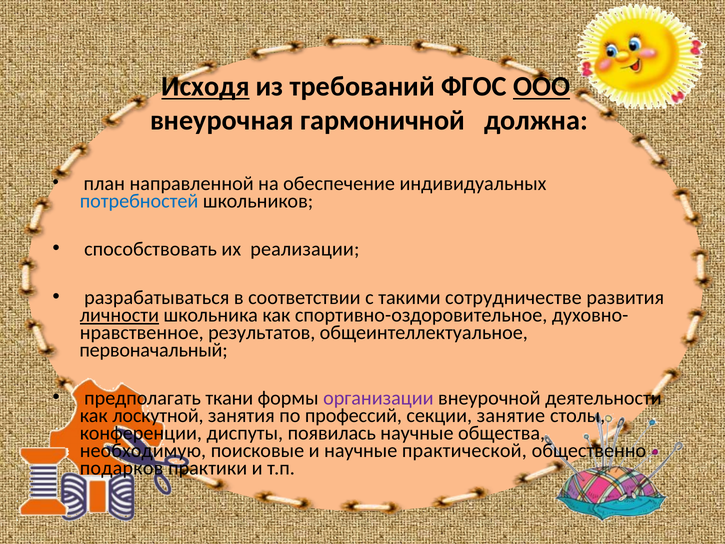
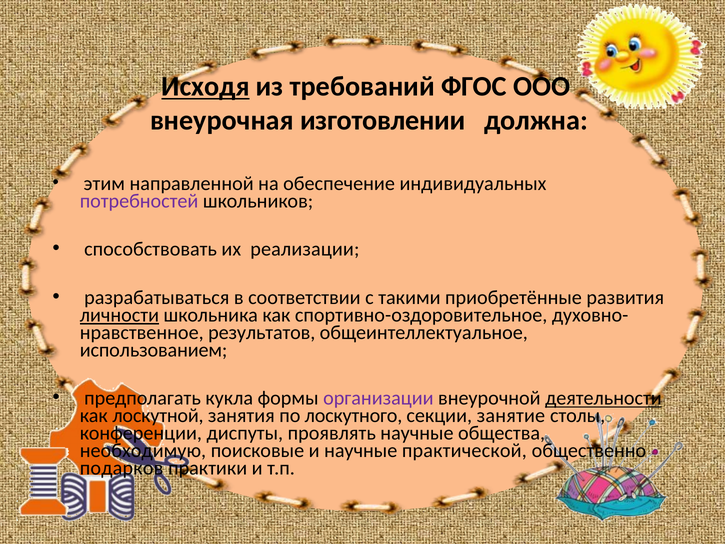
ООО underline: present -> none (542, 87)
гармоничной: гармоничной -> изготовлении (383, 120)
план: план -> этим (104, 183)
потребностей colour: blue -> purple (139, 201)
сотрудничестве: сотрудничестве -> приобретённые (513, 298)
первоначальный: первоначальный -> использованием (154, 350)
ткани: ткани -> кукла (229, 398)
деятельности underline: none -> present (603, 398)
профессий: профессий -> лоскутного (353, 416)
появилась: появилась -> проявлять (332, 433)
